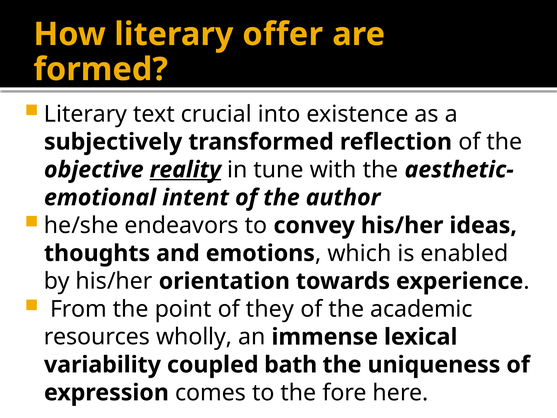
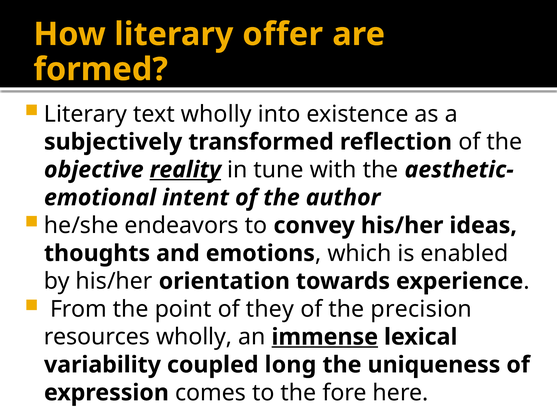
text crucial: crucial -> wholly (216, 114)
academic: academic -> precision (421, 309)
immense underline: none -> present (325, 337)
bath: bath -> long (290, 365)
